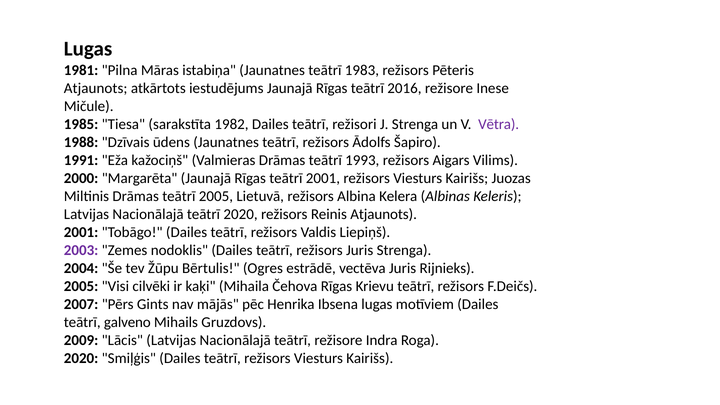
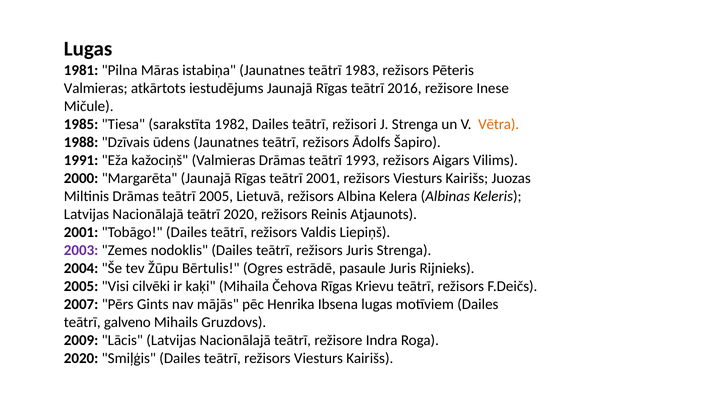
Atjaunots: Atjaunots -> Valmieras (96, 88)
Vētra colour: purple -> orange (499, 124)
vectēva: vectēva -> pasaule (362, 268)
